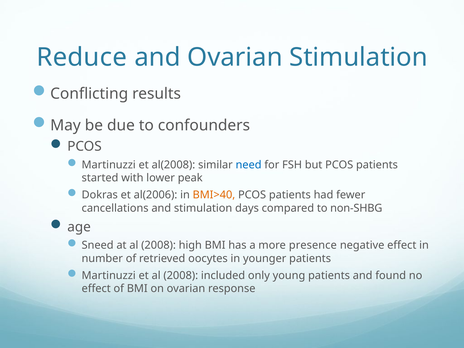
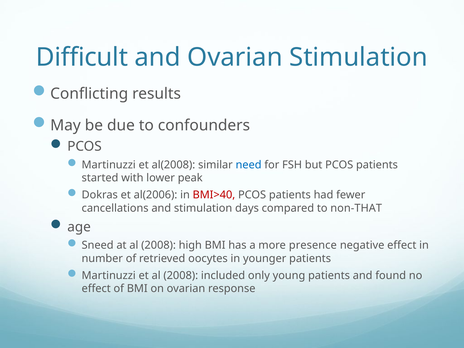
Reduce: Reduce -> Difficult (82, 57)
BMI>40 colour: orange -> red (214, 195)
non-SHBG: non-SHBG -> non-THAT (356, 208)
